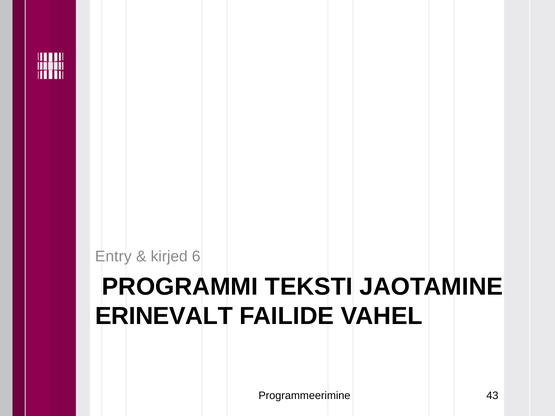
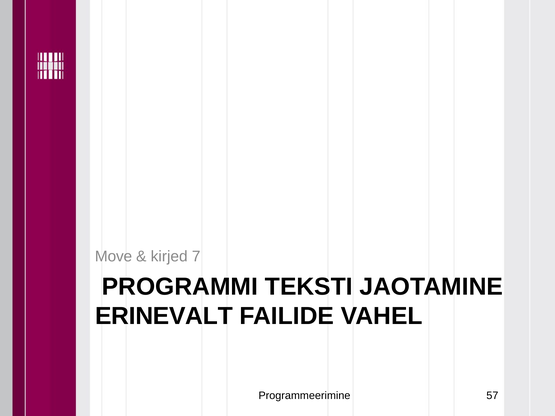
Entry: Entry -> Move (114, 256)
6: 6 -> 7 (196, 256)
43: 43 -> 57 (492, 396)
